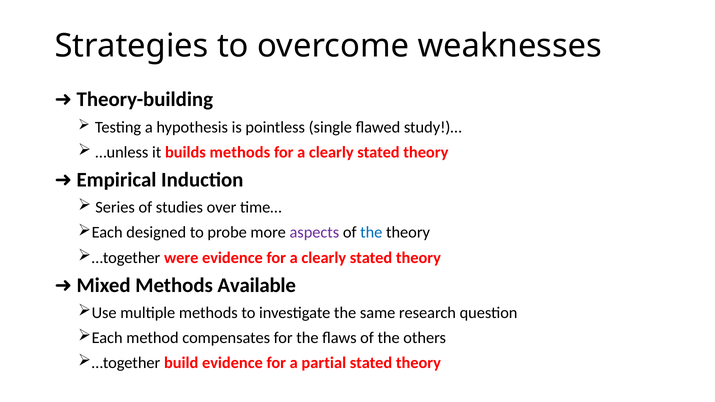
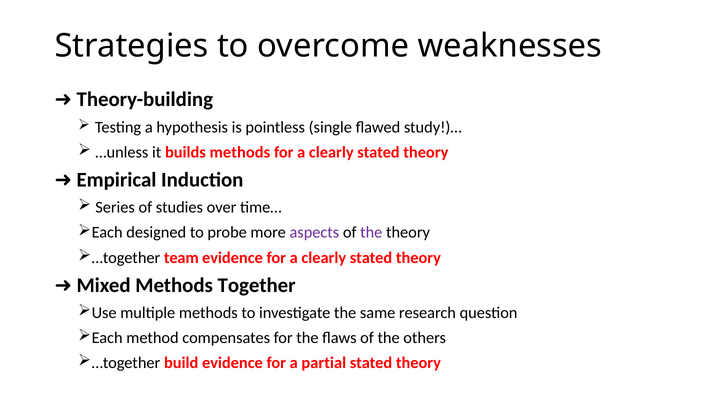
the colour: blue -> purple (371, 233)
were: were -> team (181, 258)
Available: Available -> Together (257, 285)
